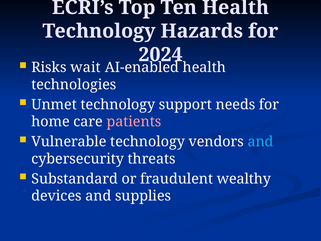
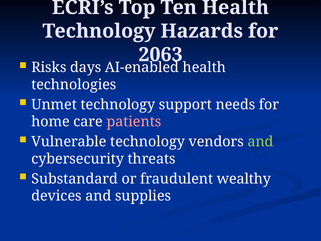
2024: 2024 -> 2063 (160, 55)
wait: wait -> days (86, 67)
and colour: light blue -> light green (261, 142)
